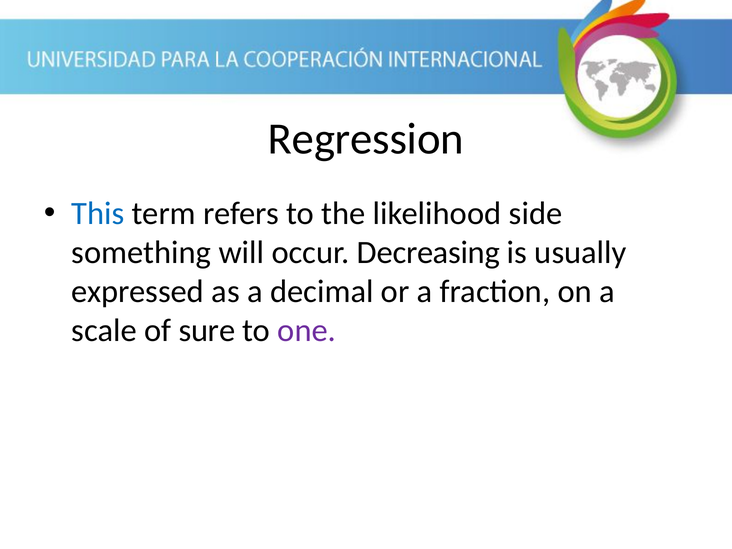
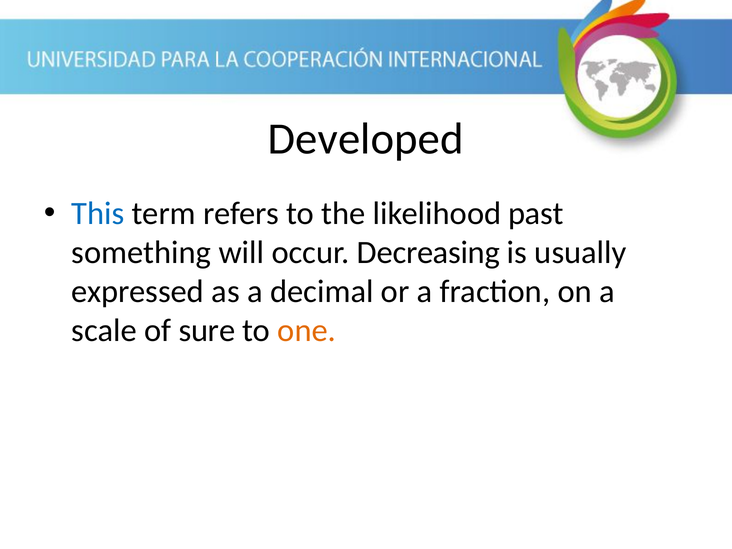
Regression: Regression -> Developed (366, 139)
side: side -> past (536, 214)
one colour: purple -> orange (307, 331)
